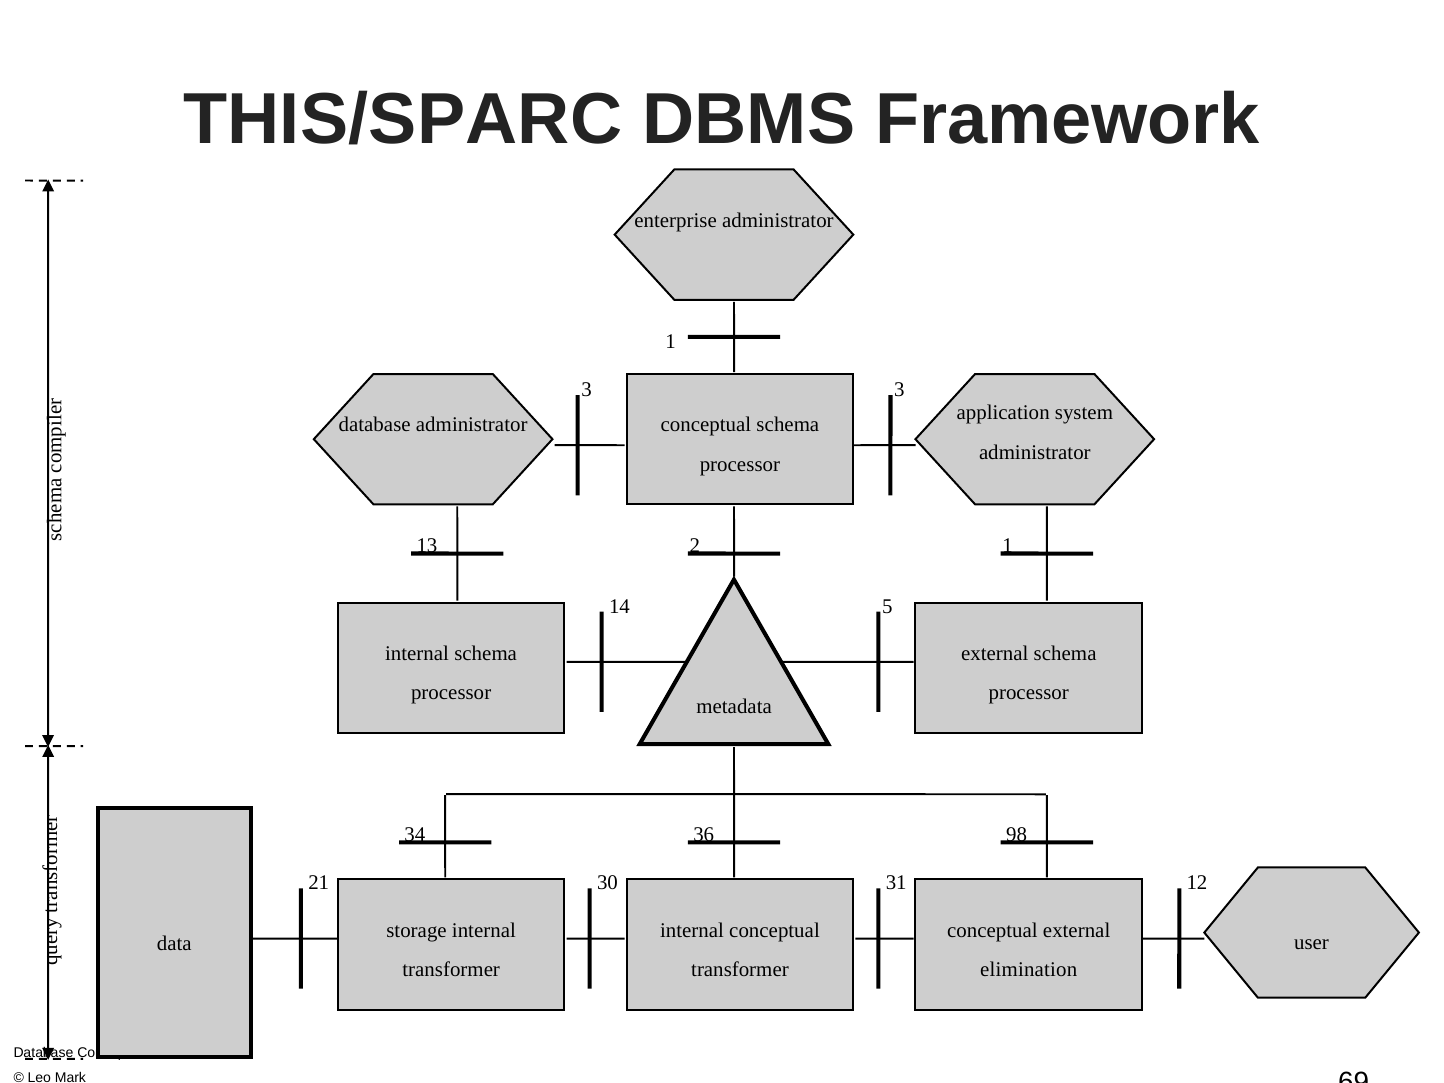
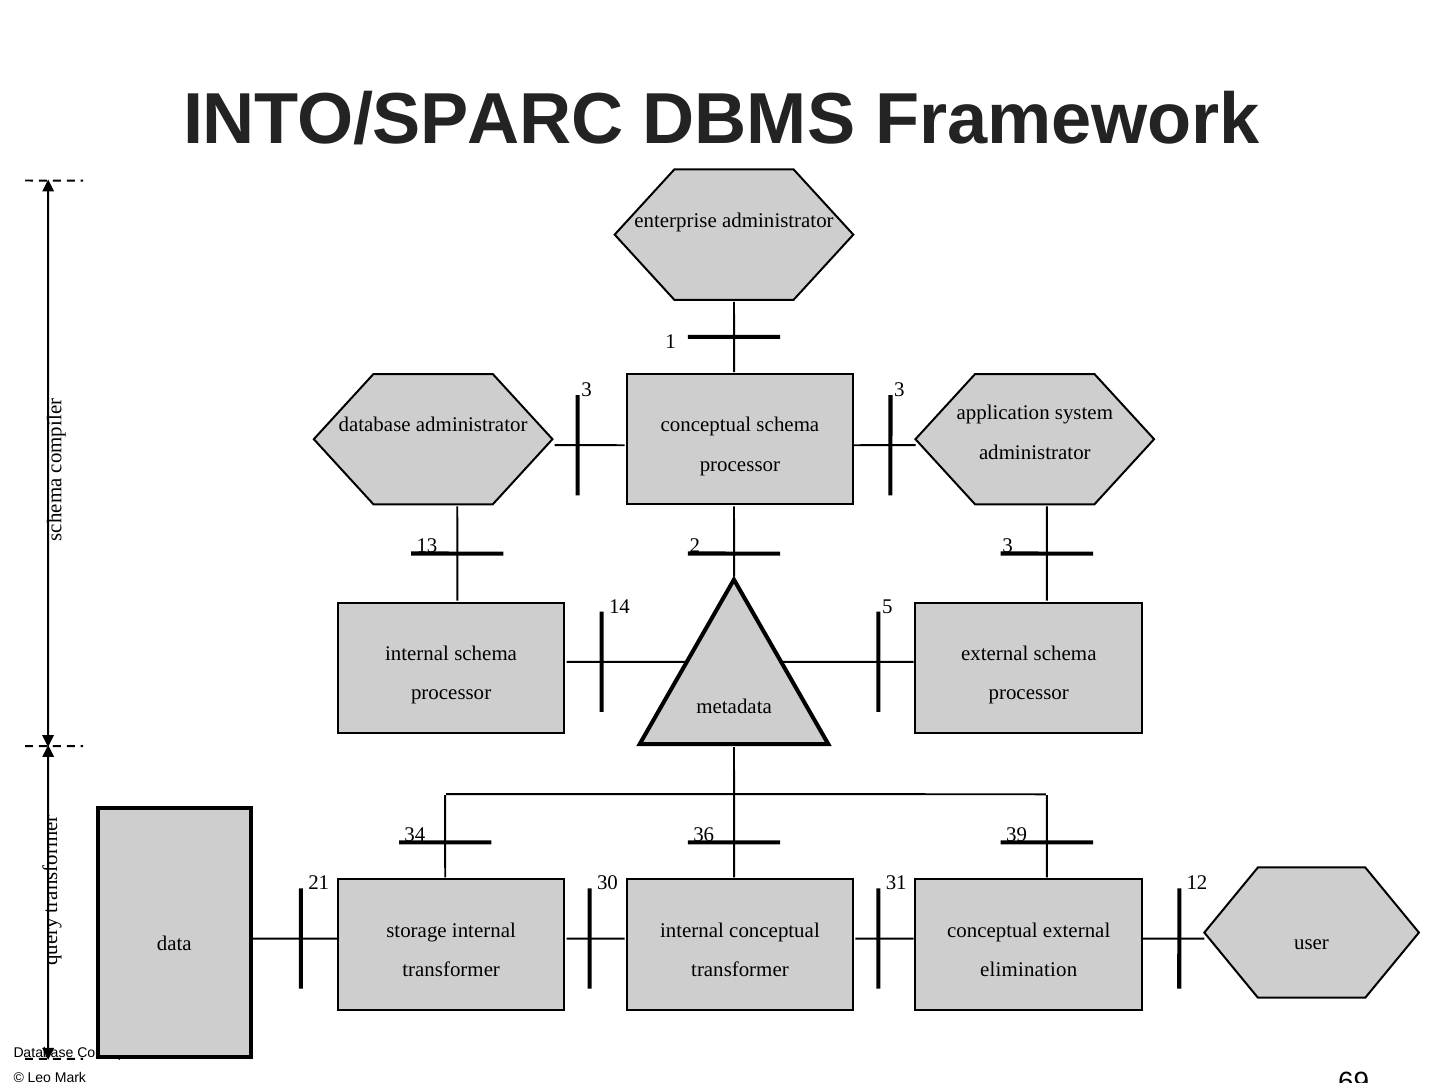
THIS/SPARC: THIS/SPARC -> INTO/SPARC (403, 119)
2 1: 1 -> 3 (1008, 546)
98: 98 -> 39 (1017, 835)
